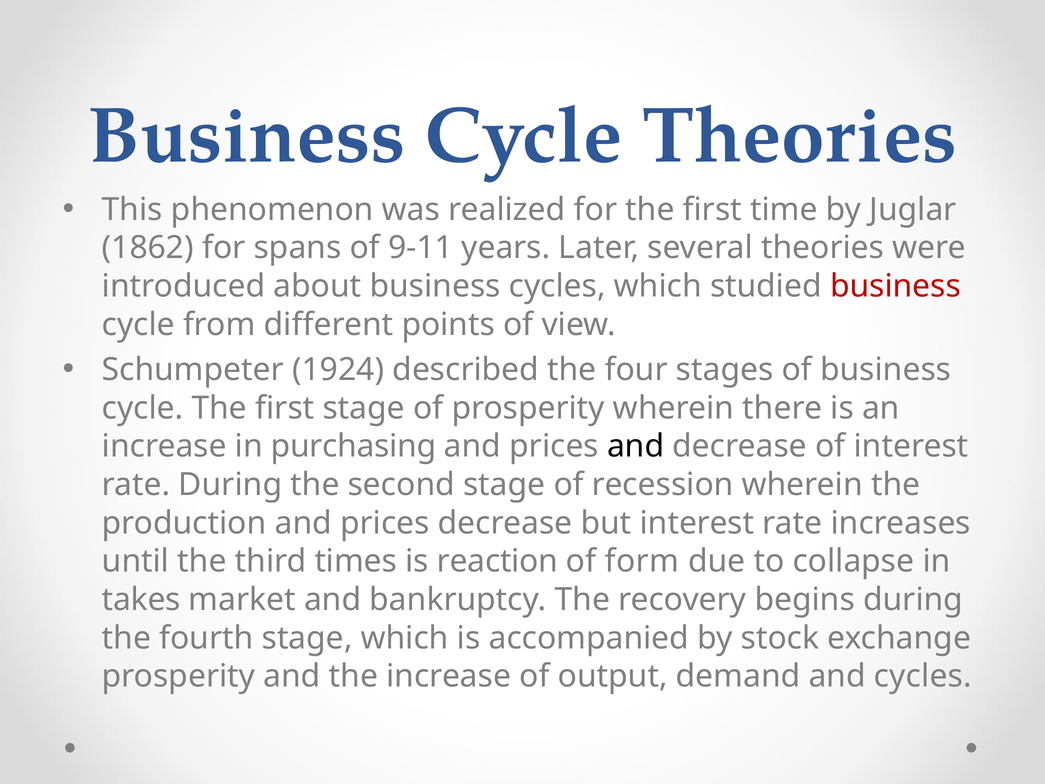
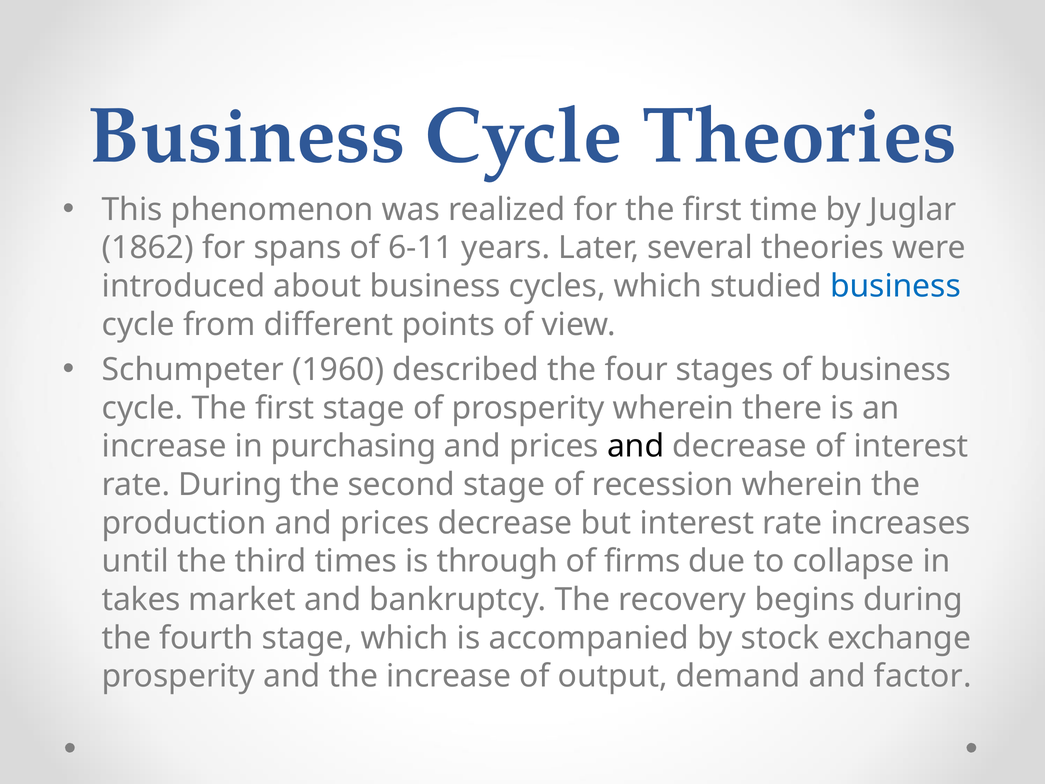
9-11: 9-11 -> 6-11 (421, 248)
business colour: red -> blue (896, 286)
1924: 1924 -> 1960 (338, 370)
reaction: reaction -> through (497, 561)
form: form -> firms (642, 561)
and cycles: cycles -> factor (923, 676)
